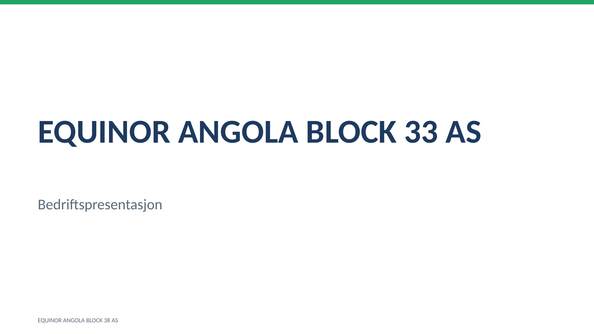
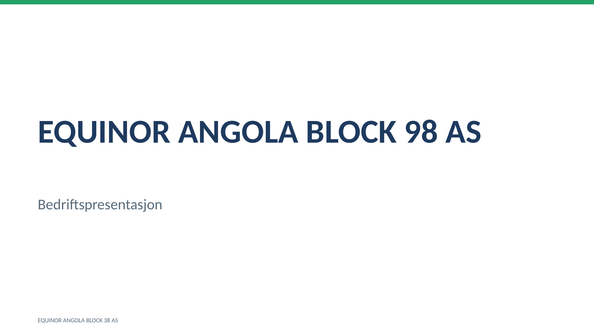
33: 33 -> 98 (421, 132)
